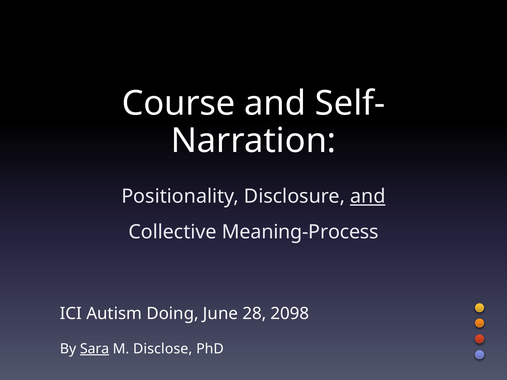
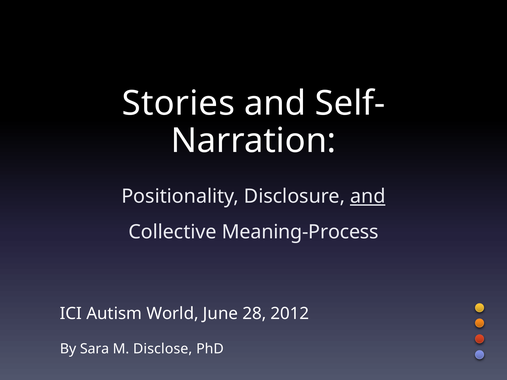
Course: Course -> Stories (178, 104)
Doing: Doing -> World (172, 314)
2098: 2098 -> 2012 (290, 314)
Sara underline: present -> none (95, 349)
